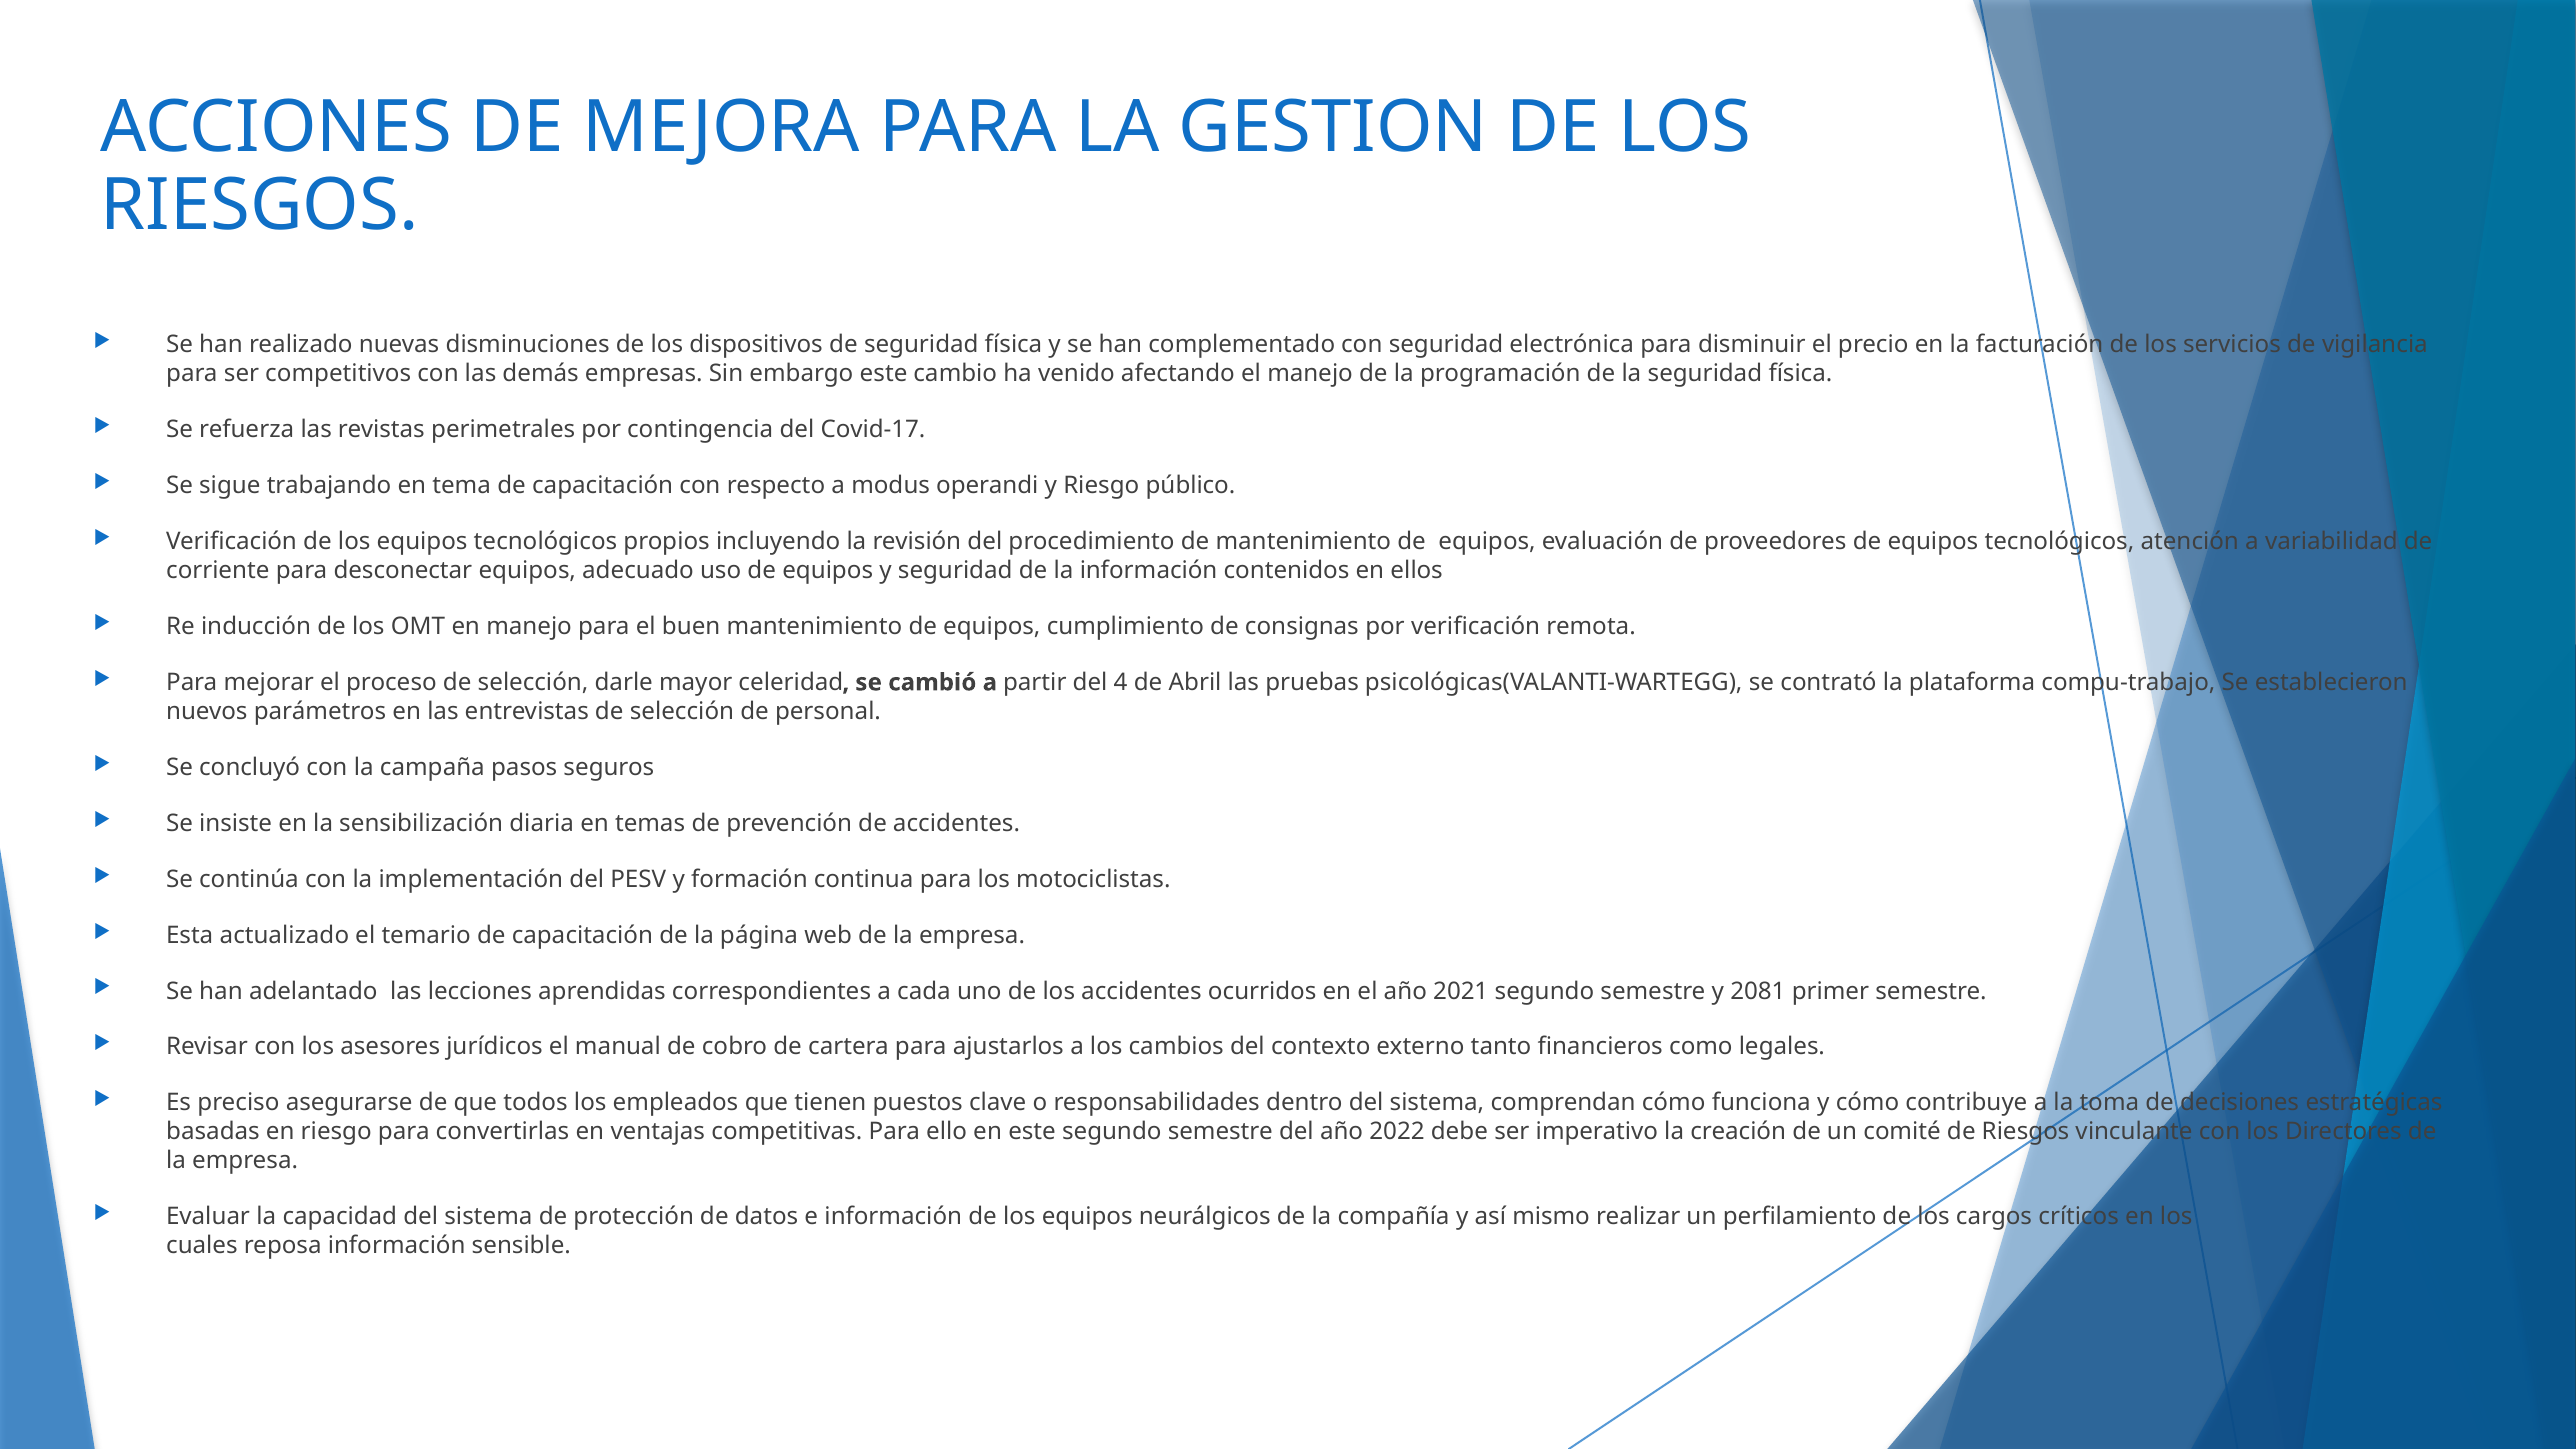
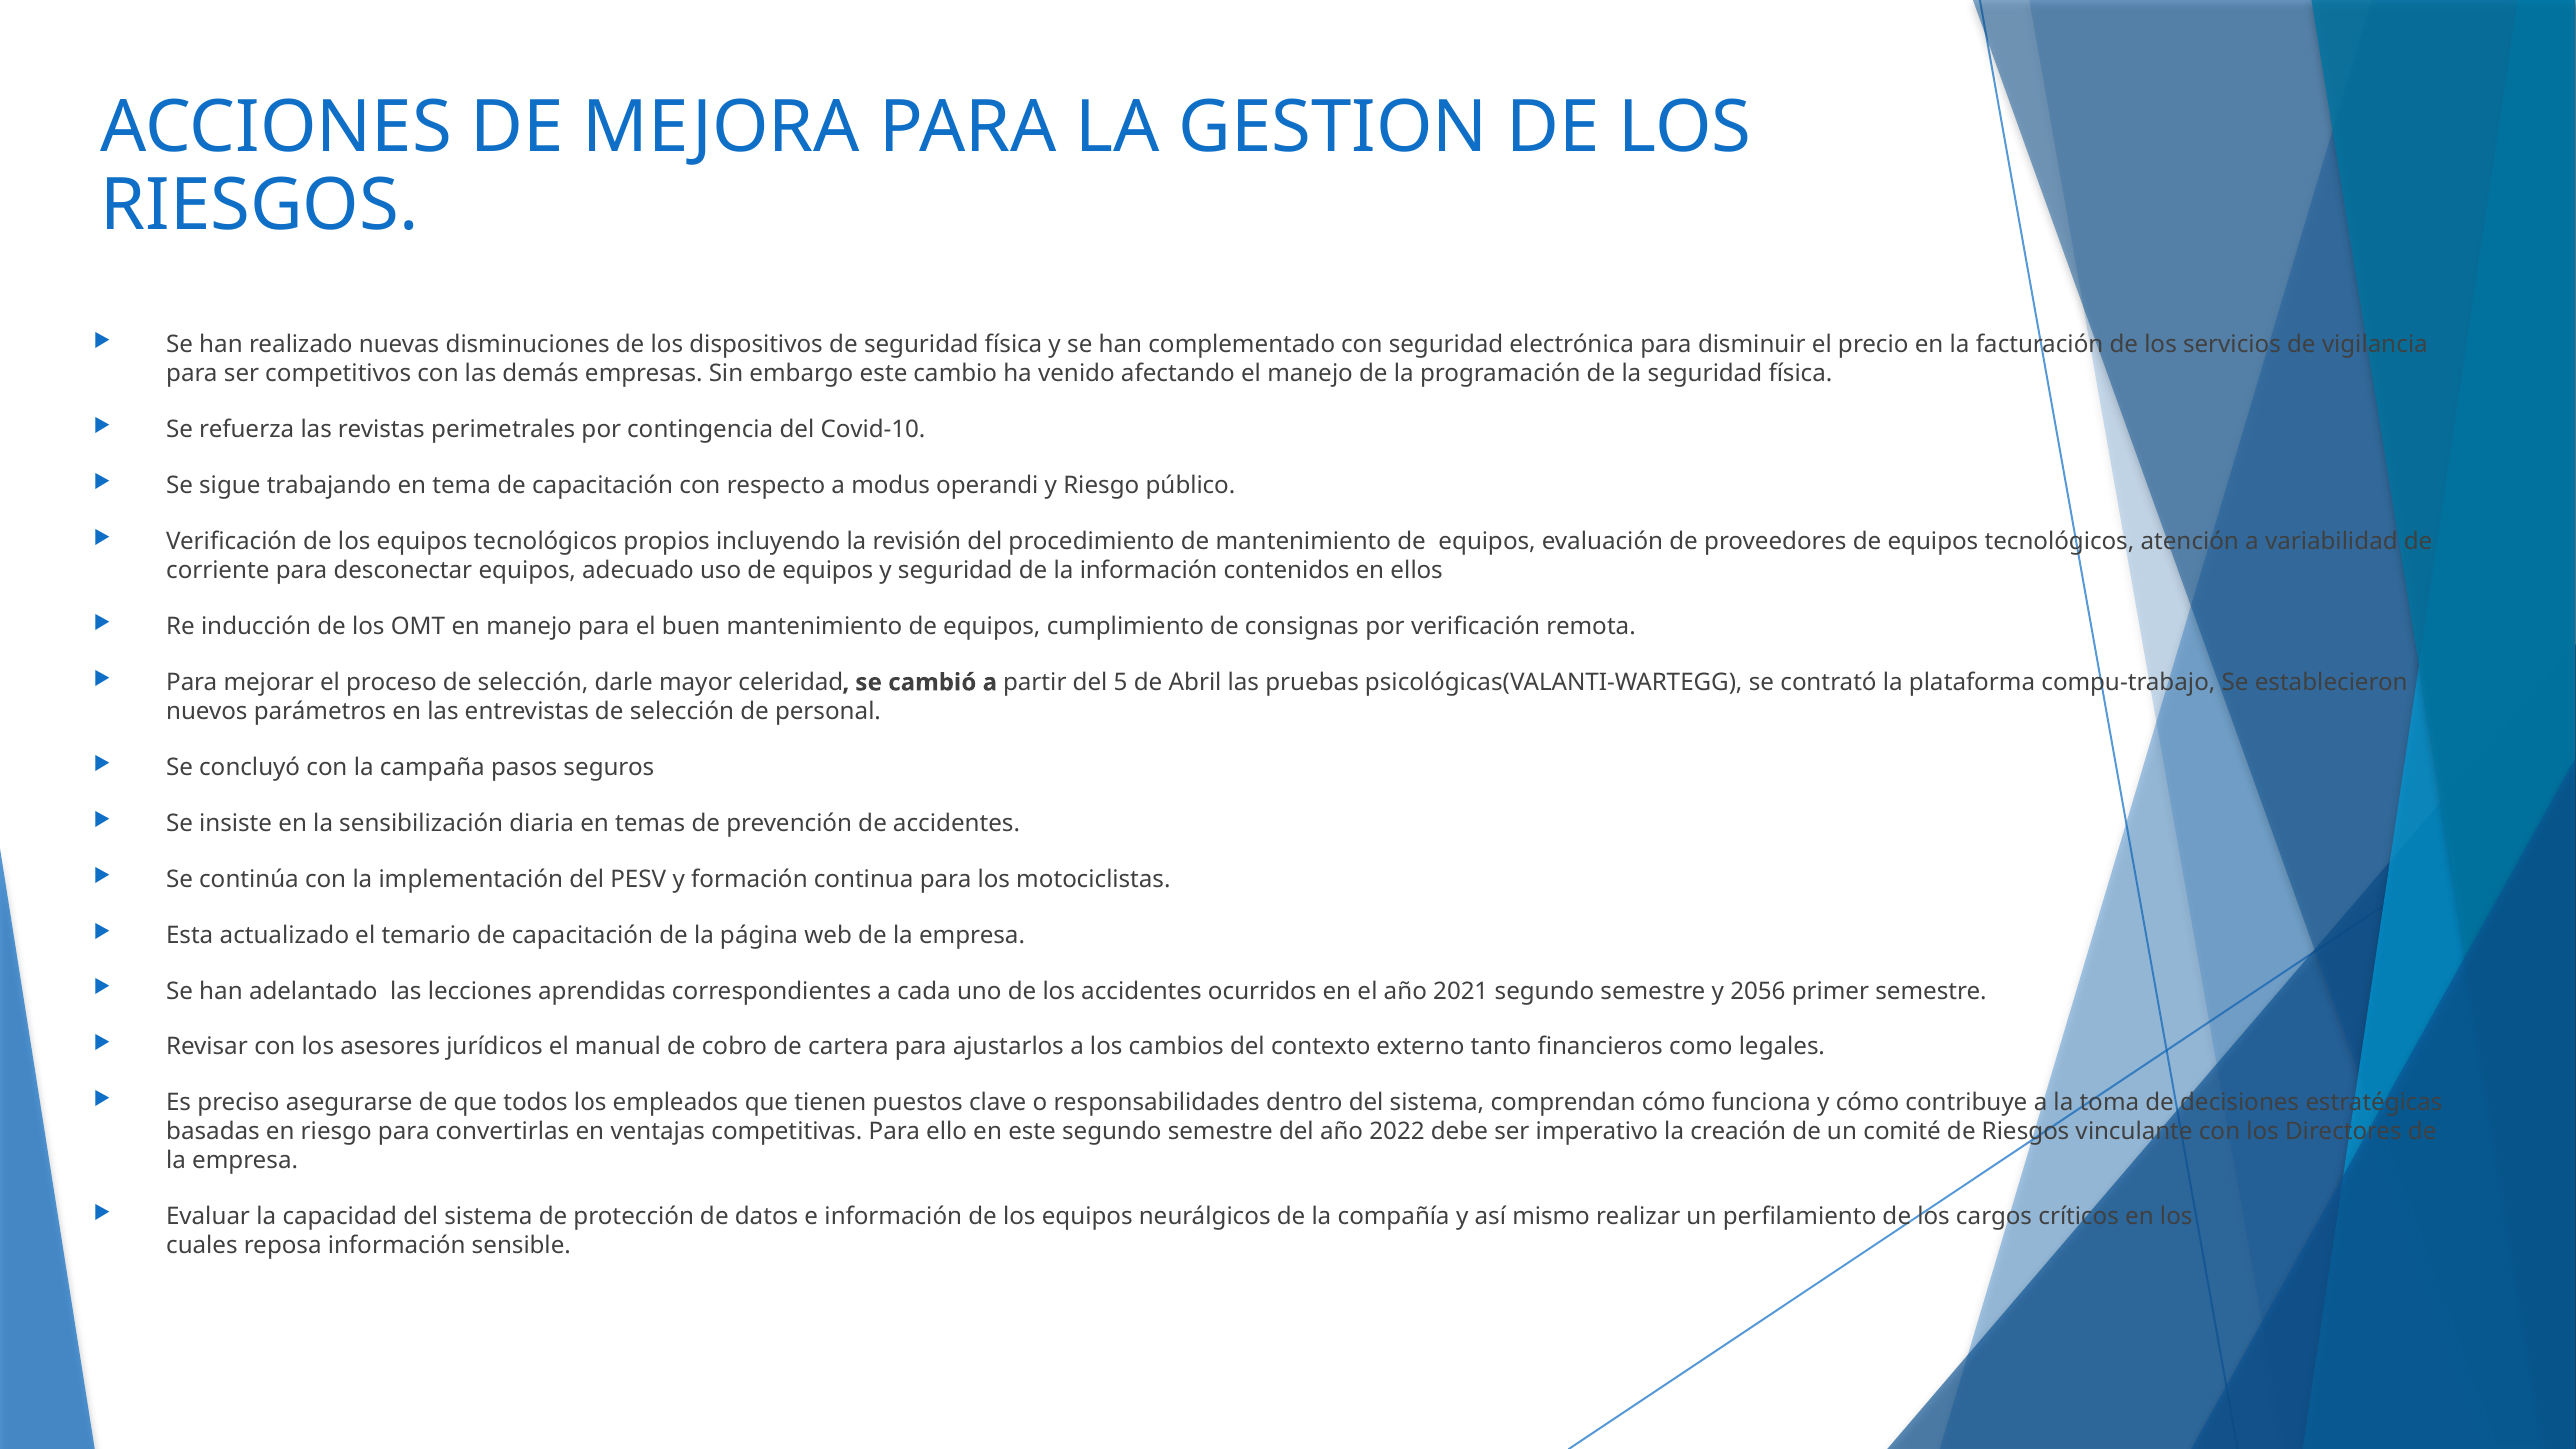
Covid-17: Covid-17 -> Covid-10 (873, 430)
4: 4 -> 5 (1121, 682)
2081: 2081 -> 2056 (1758, 991)
